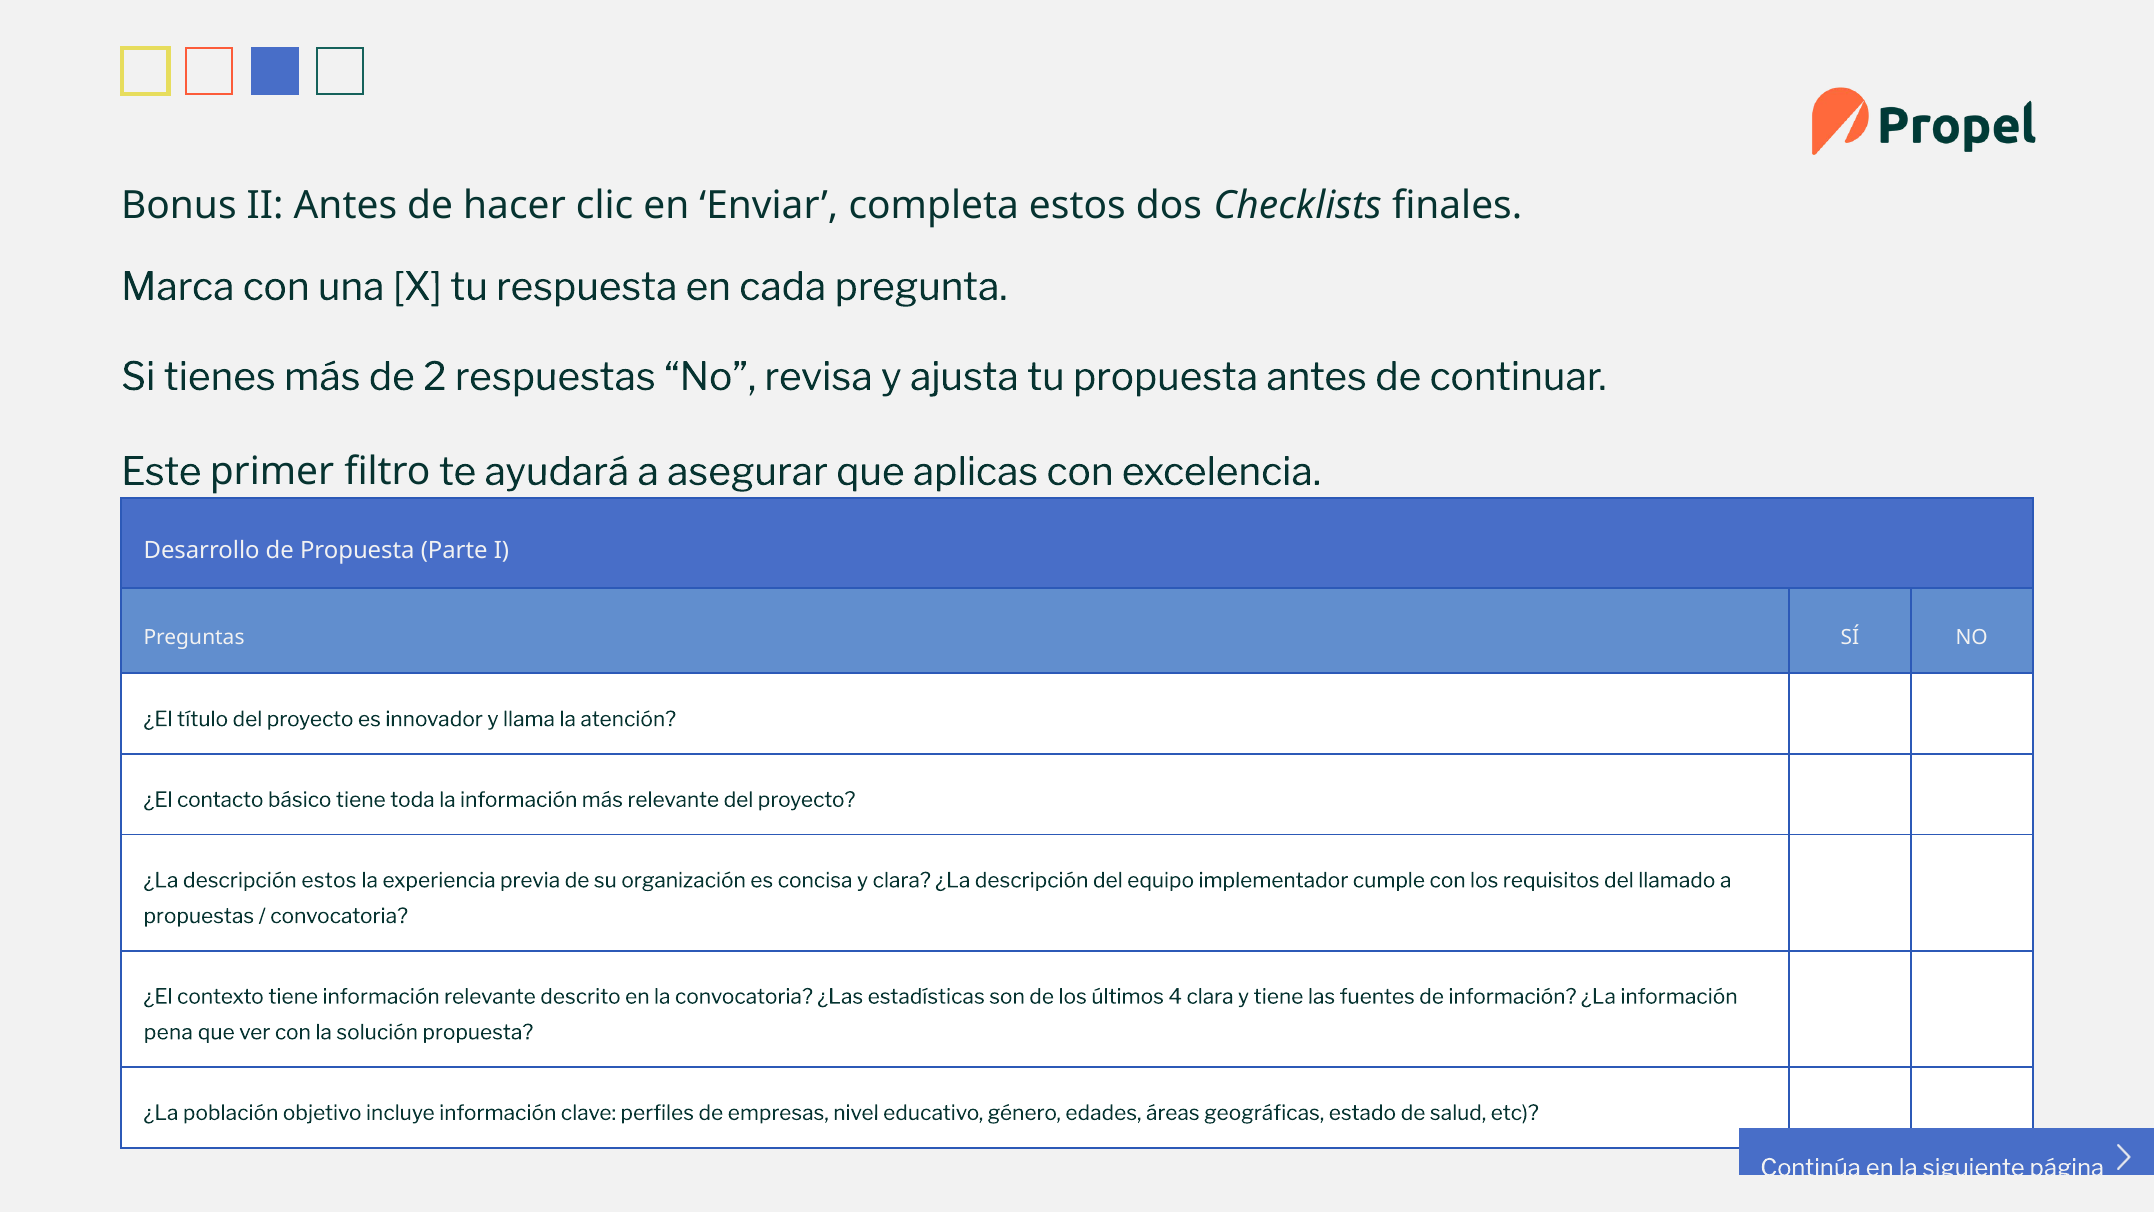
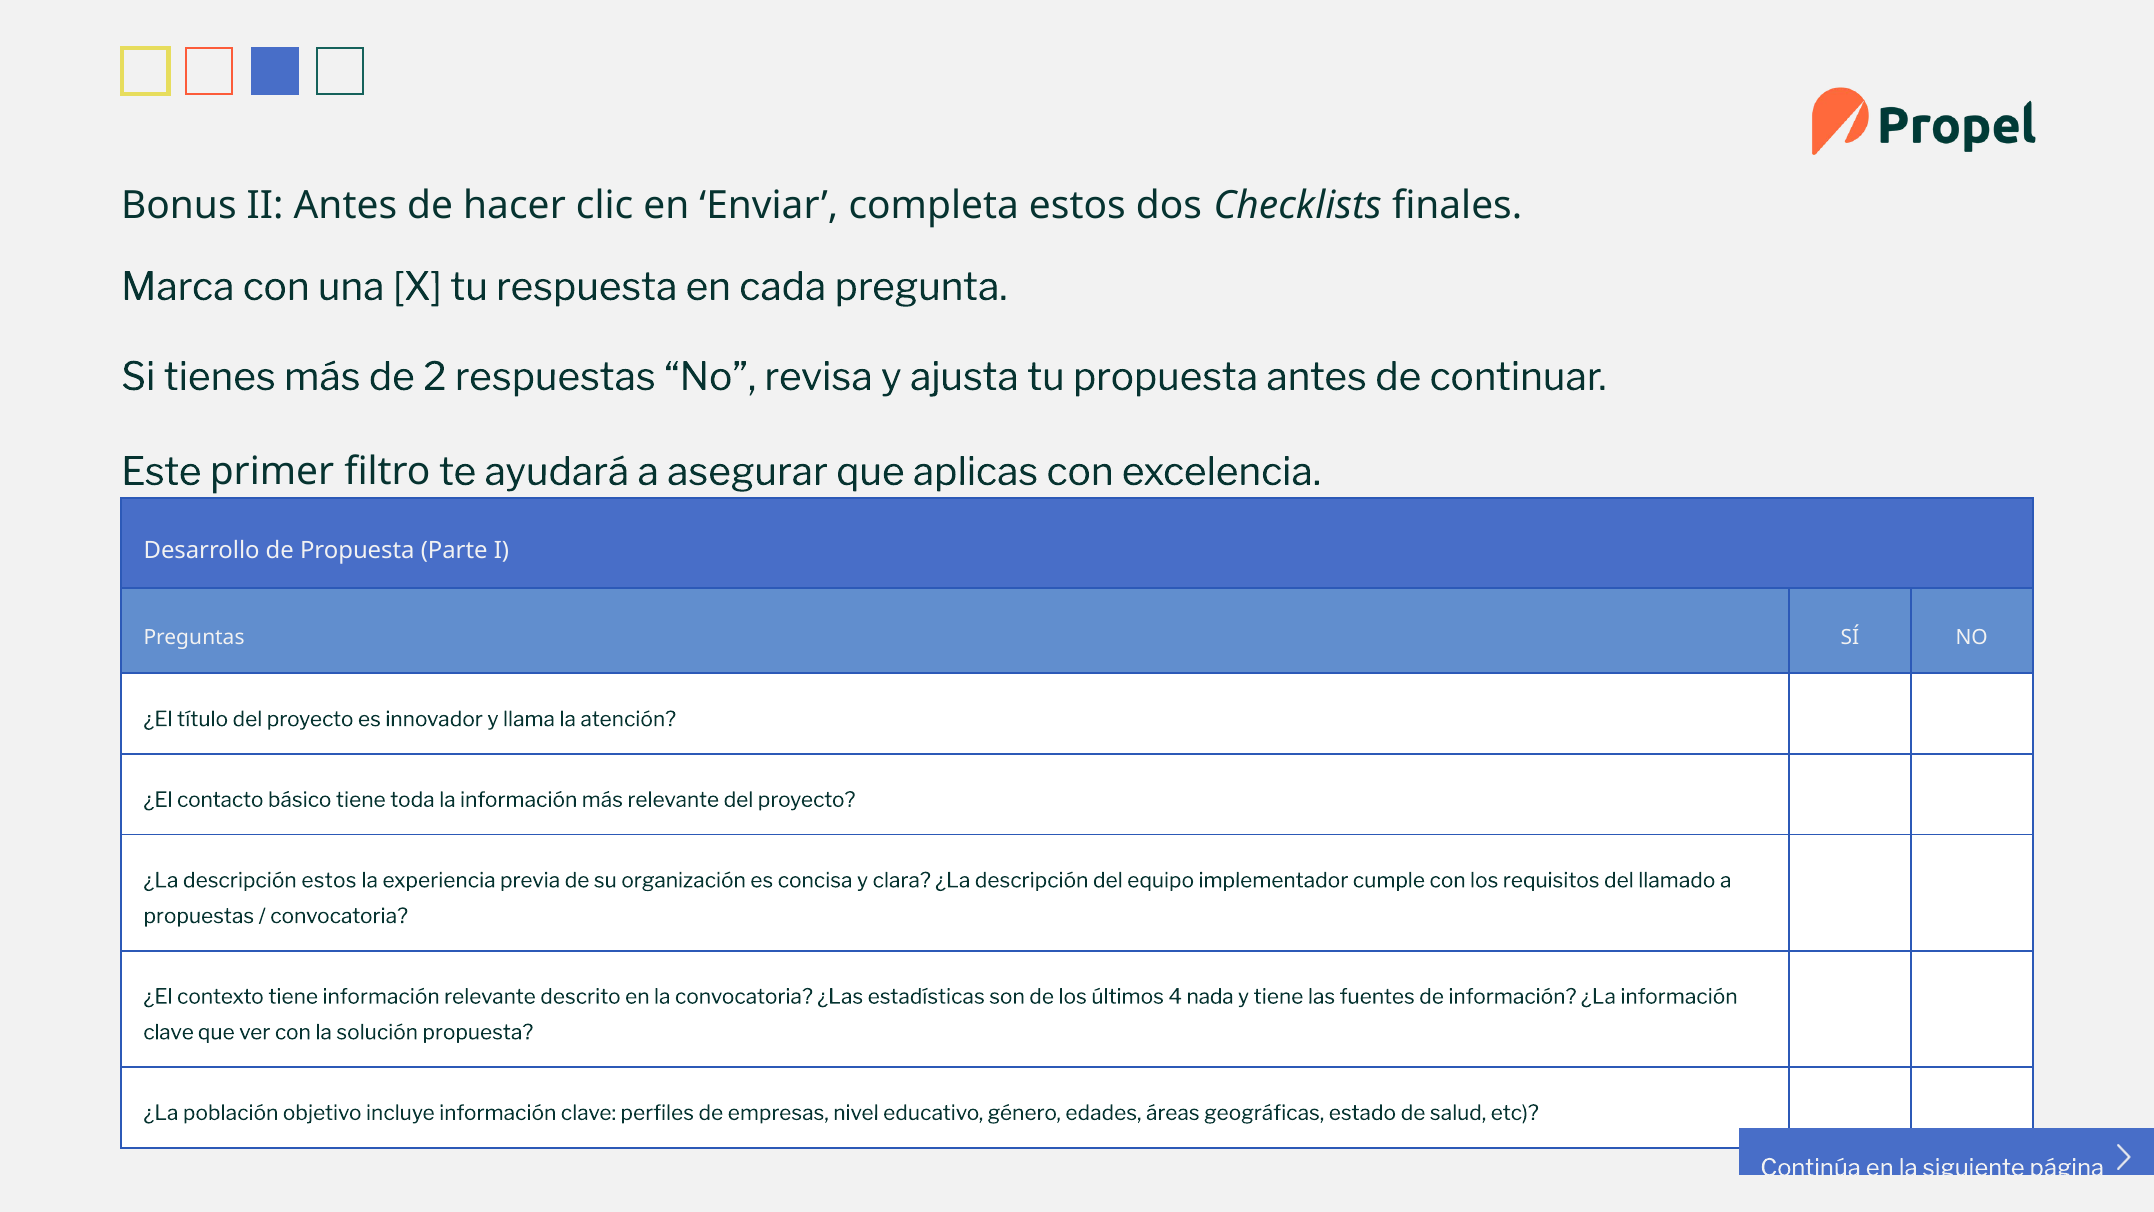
4 clara: clara -> nada (1210, 996)
pena: pena -> clave (169, 1032)
